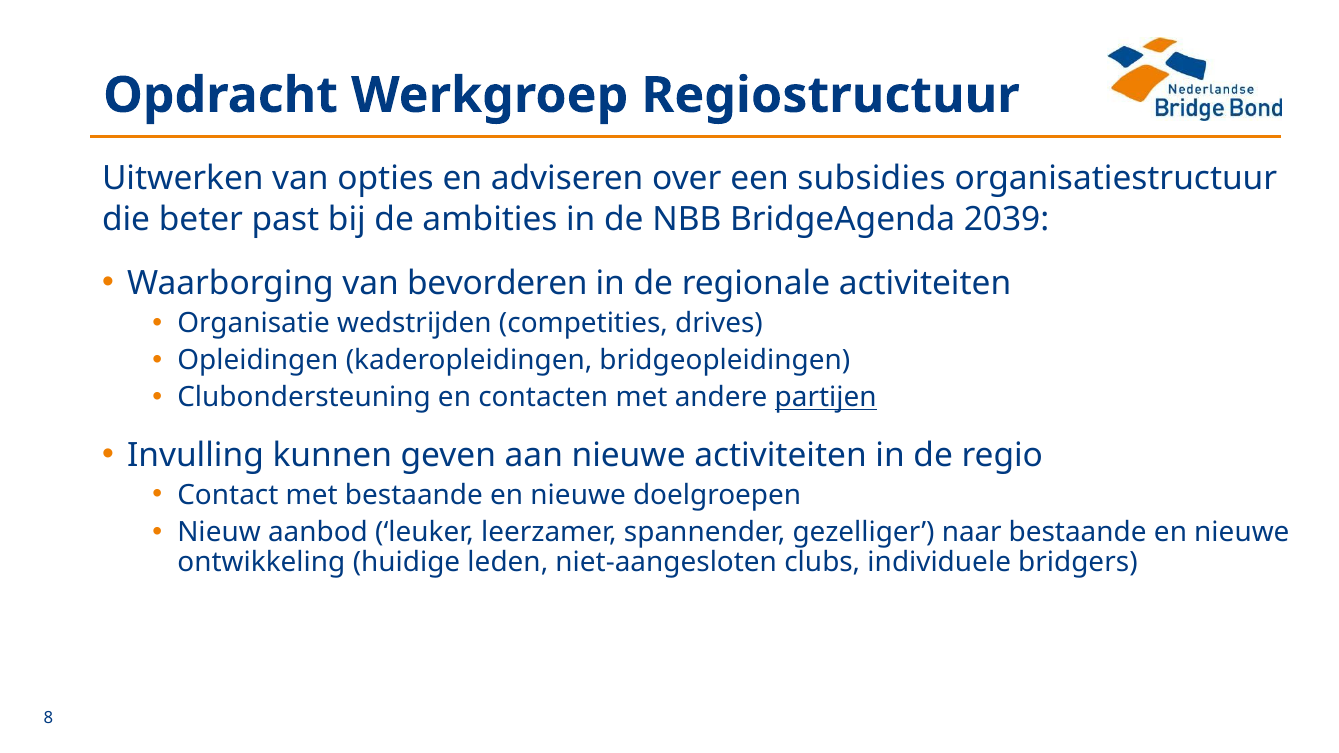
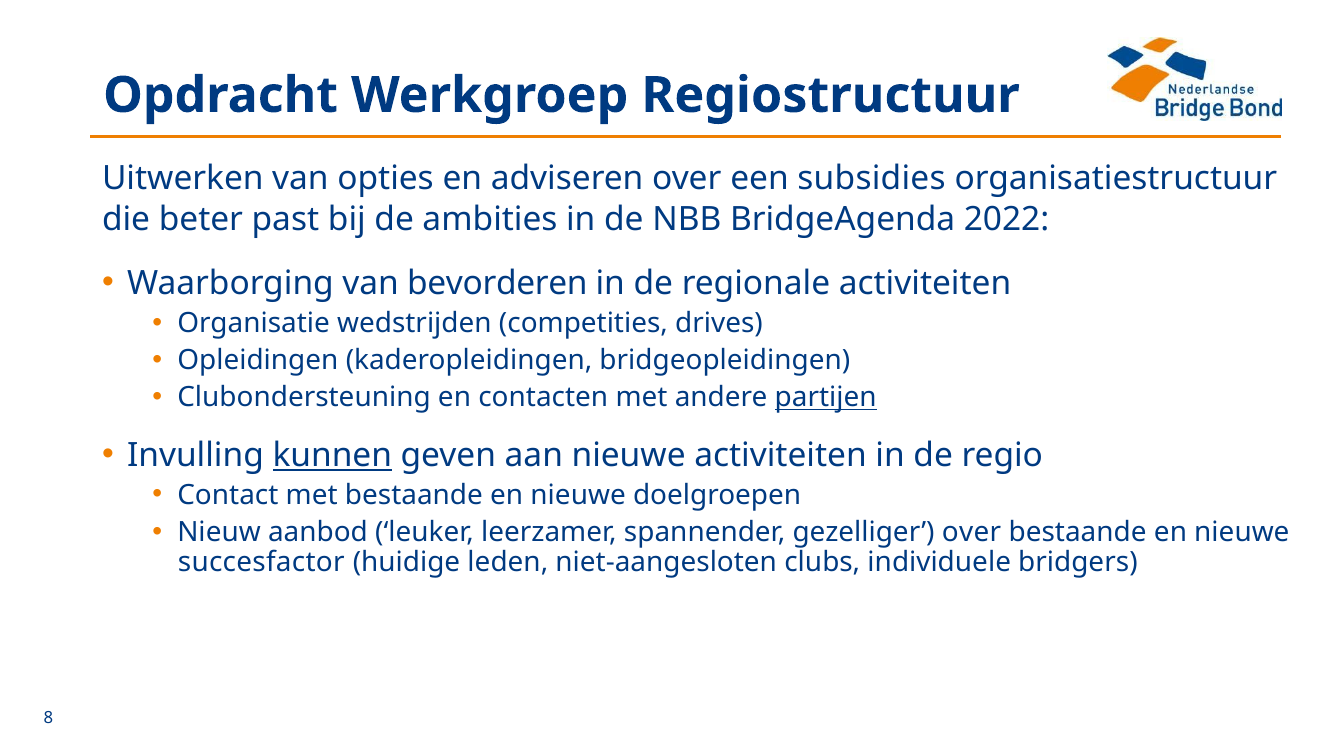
2039: 2039 -> 2022 (1007, 219)
kunnen underline: none -> present (332, 455)
gezelliger naar: naar -> over (972, 532)
ontwikkeling: ontwikkeling -> succesfactor (261, 562)
